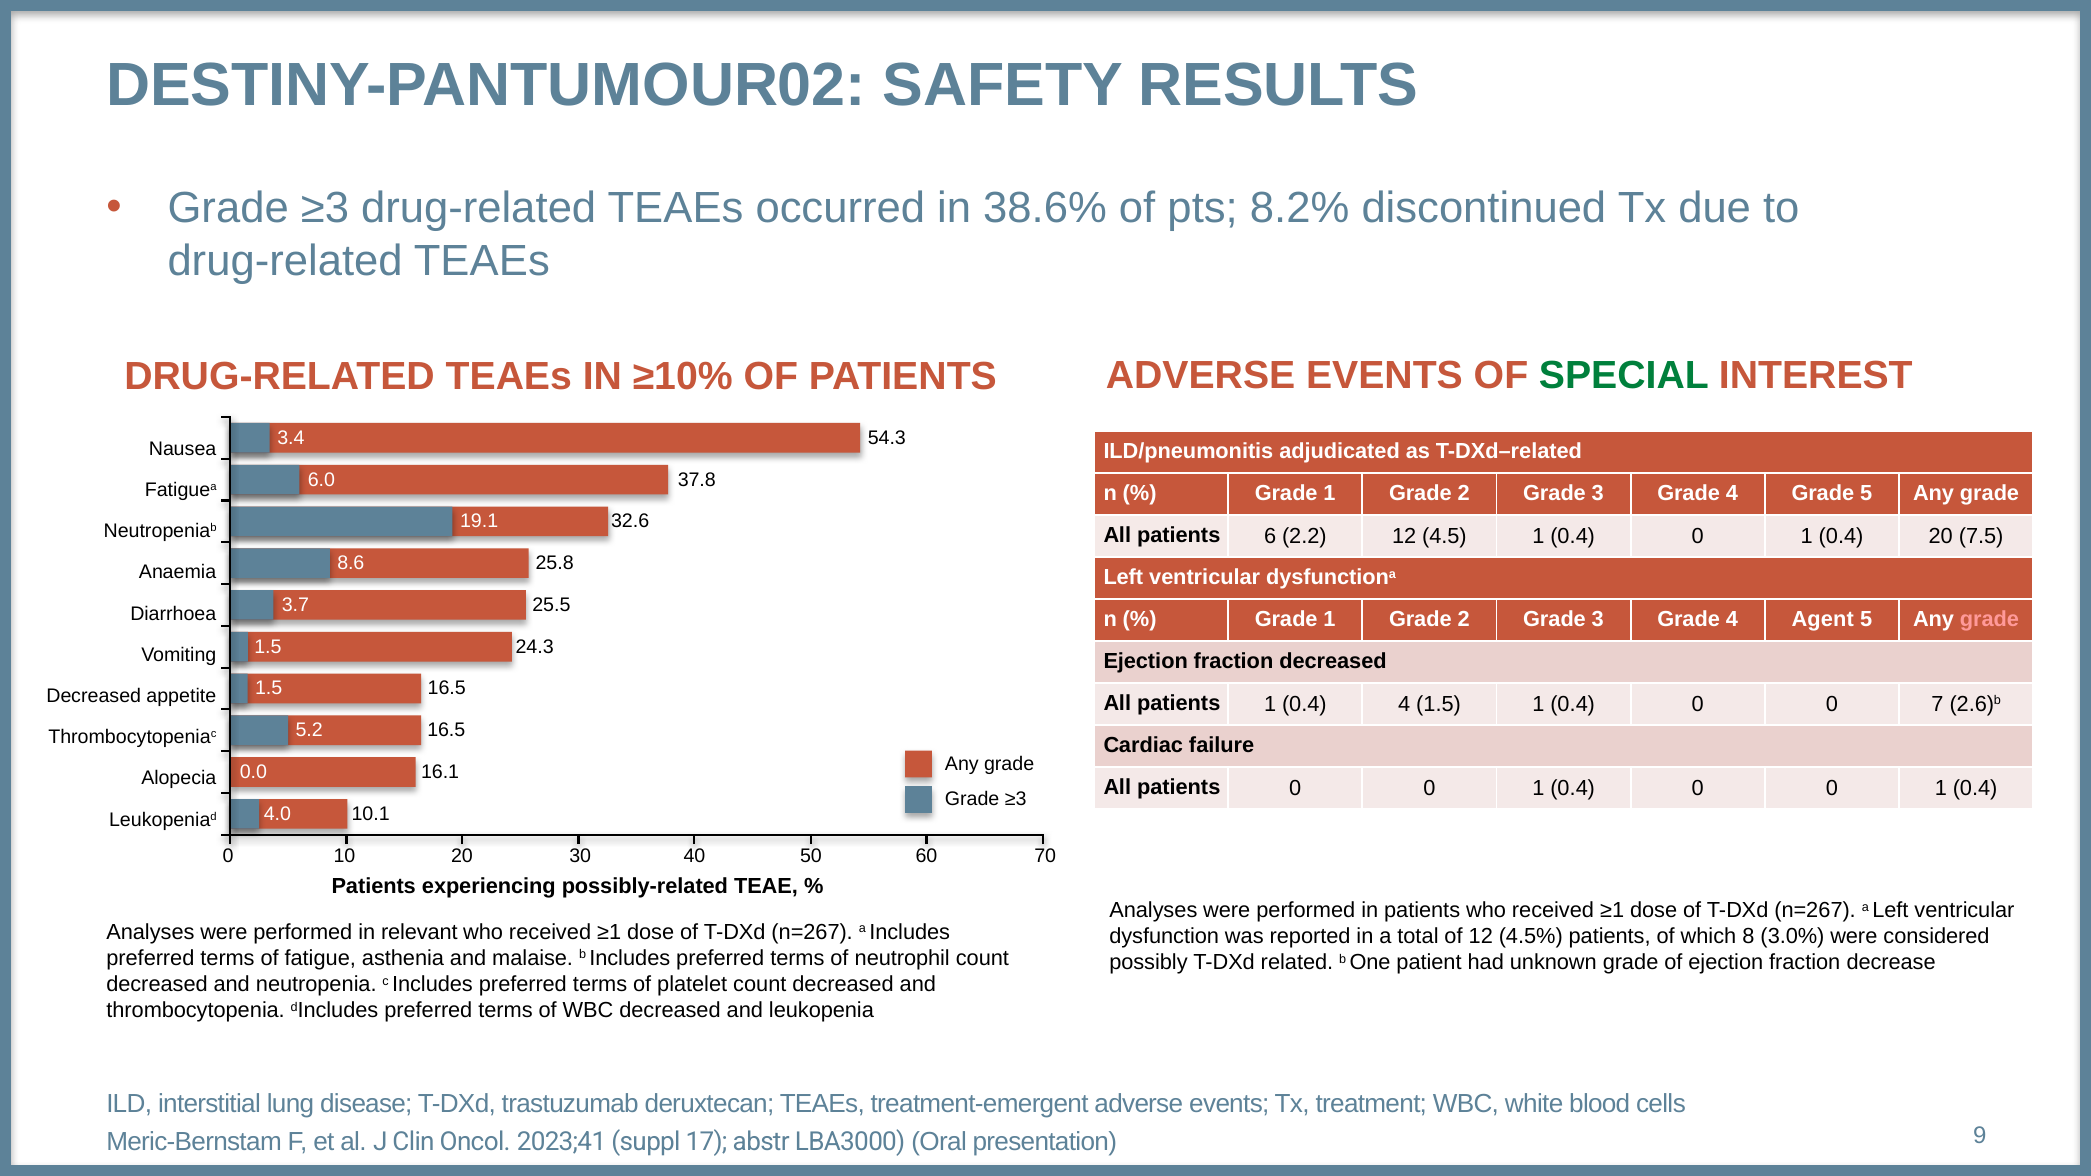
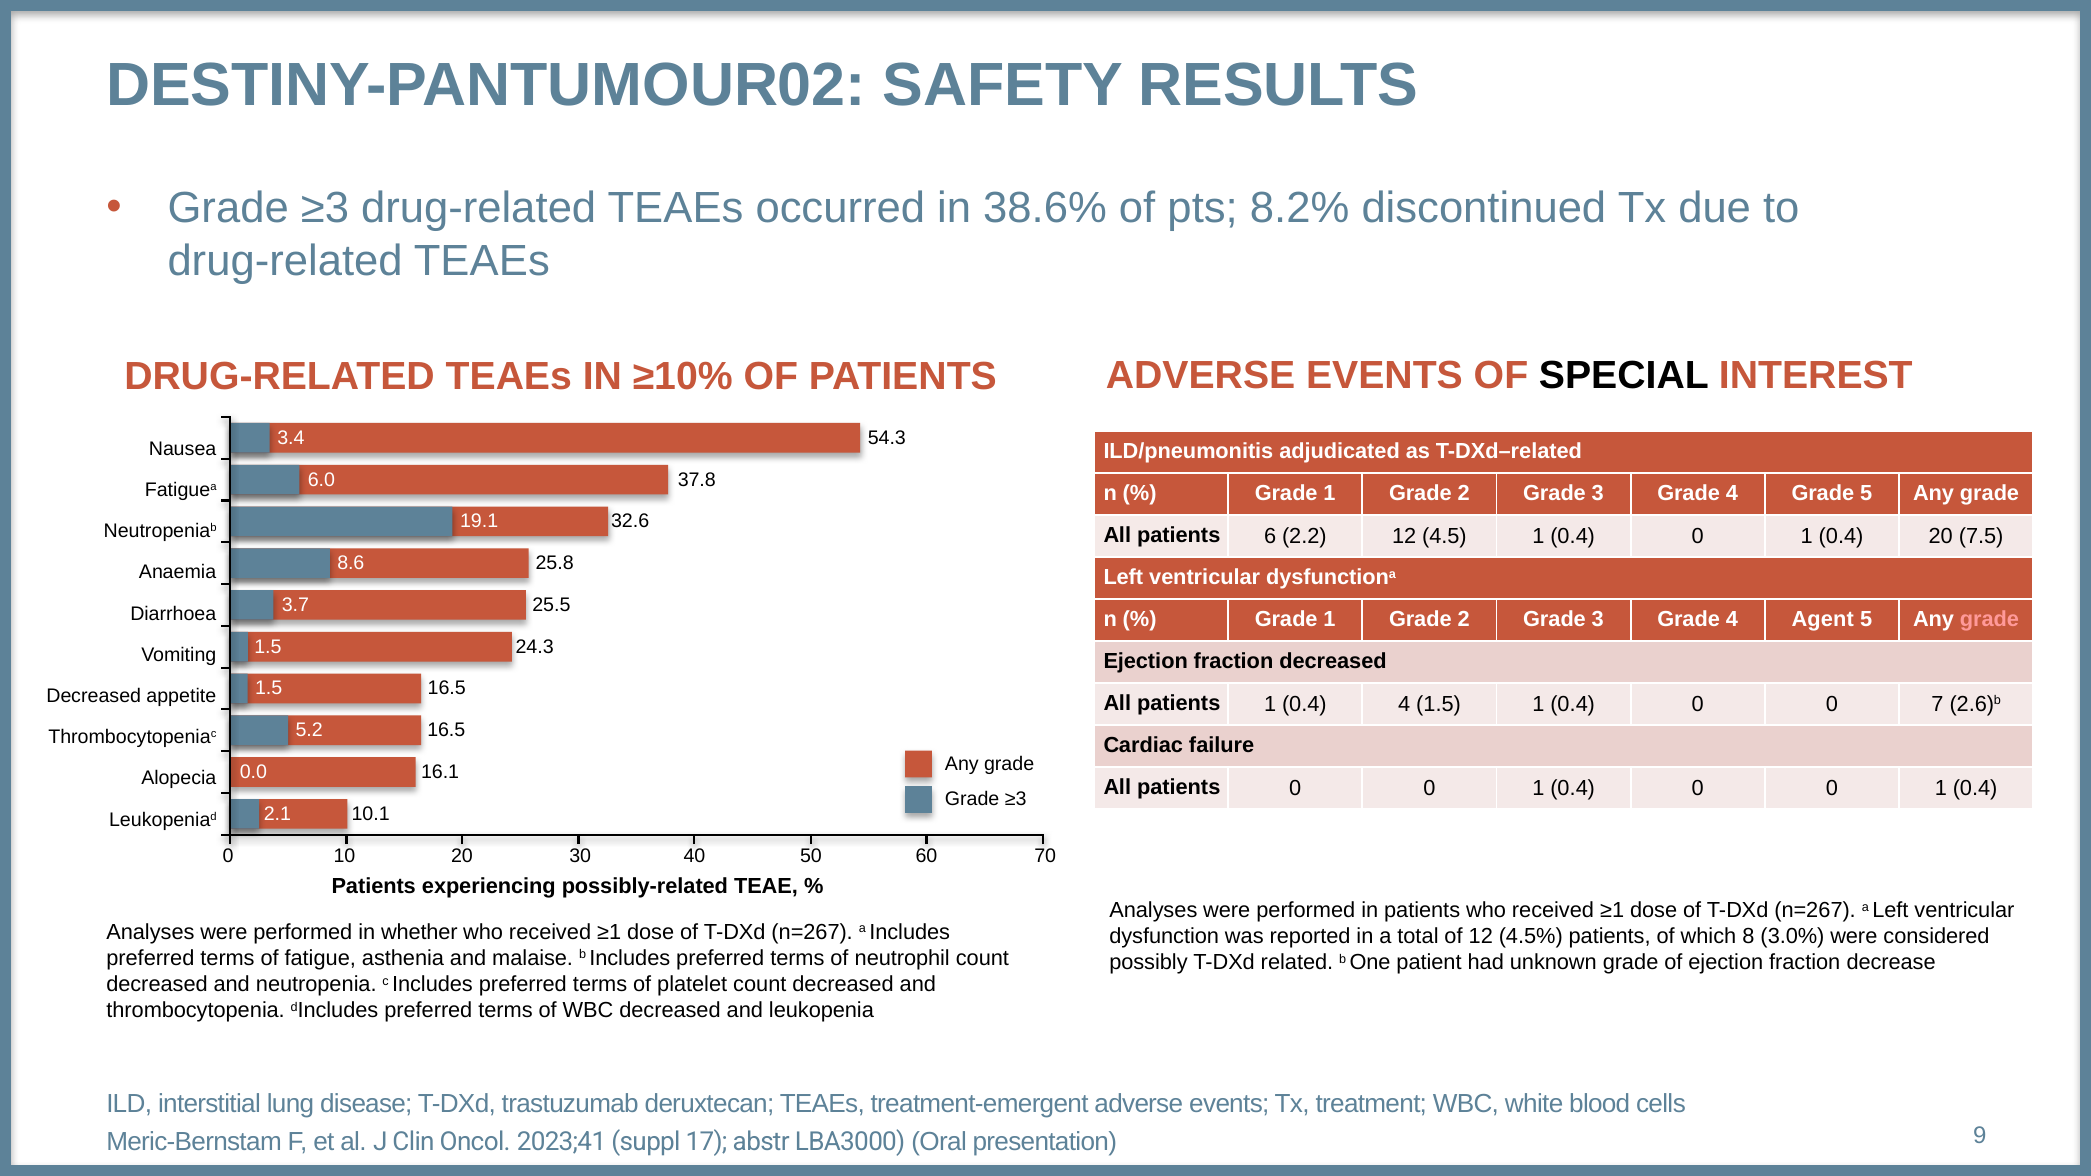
SPECIAL colour: green -> black (1624, 376)
4.0: 4.0 -> 2.1 (277, 814)
relevant: relevant -> whether (419, 932)
